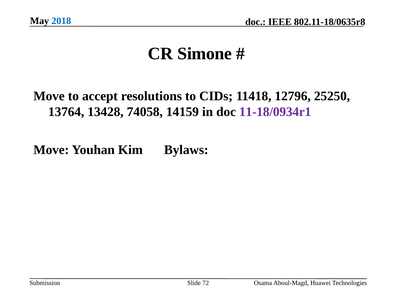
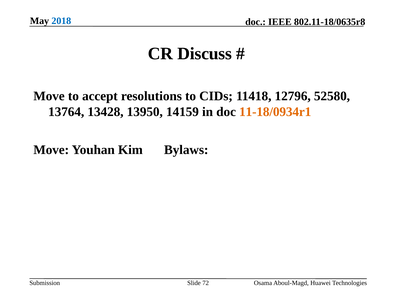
Simone: Simone -> Discuss (205, 54)
25250: 25250 -> 52580 (332, 96)
74058: 74058 -> 13950 (145, 112)
11-18/0934r1 colour: purple -> orange (275, 112)
